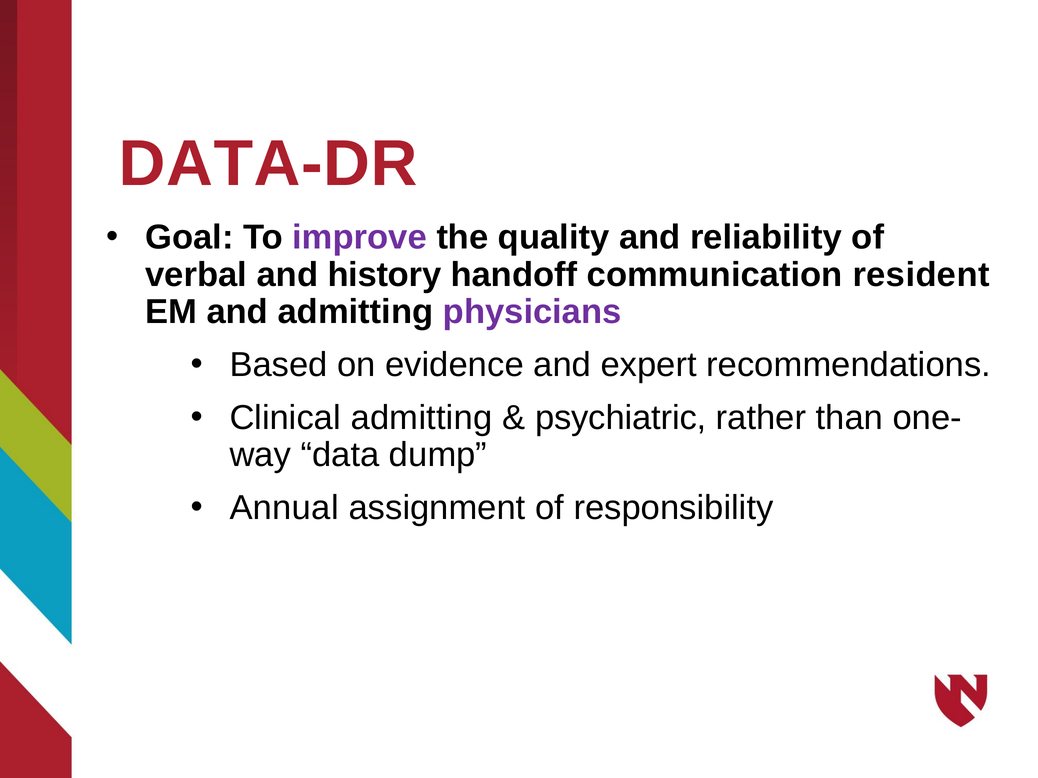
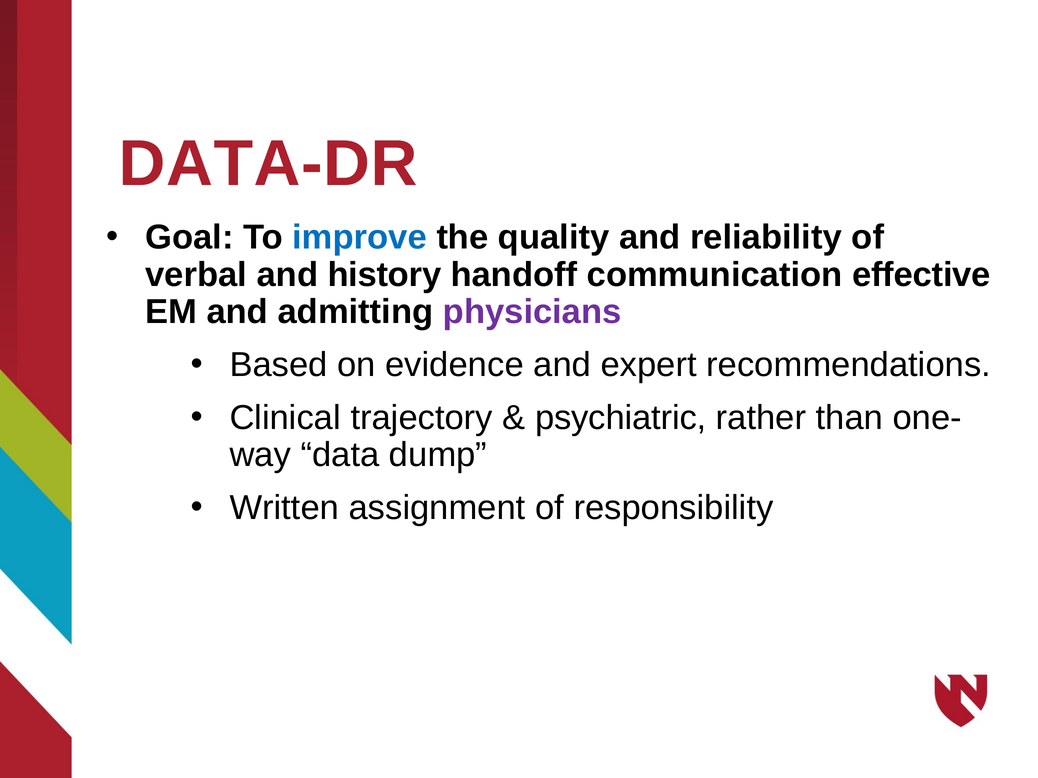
improve colour: purple -> blue (360, 237)
resident: resident -> effective (921, 275)
Clinical admitting: admitting -> trajectory (422, 418)
Annual: Annual -> Written (284, 508)
